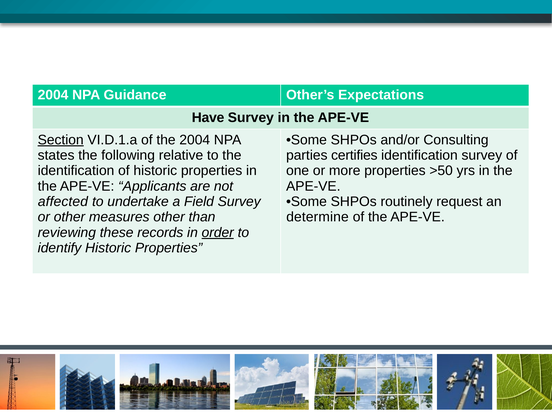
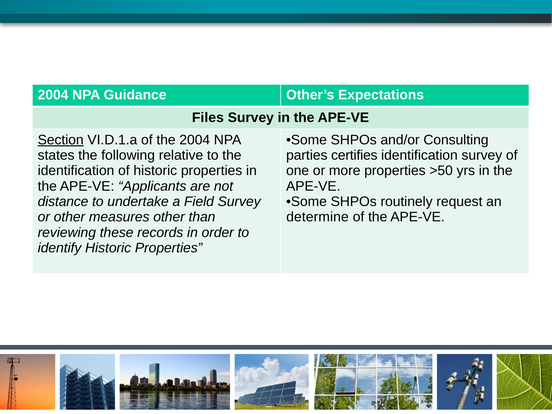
Have: Have -> Files (208, 117)
affected: affected -> distance (63, 202)
order underline: present -> none (218, 233)
